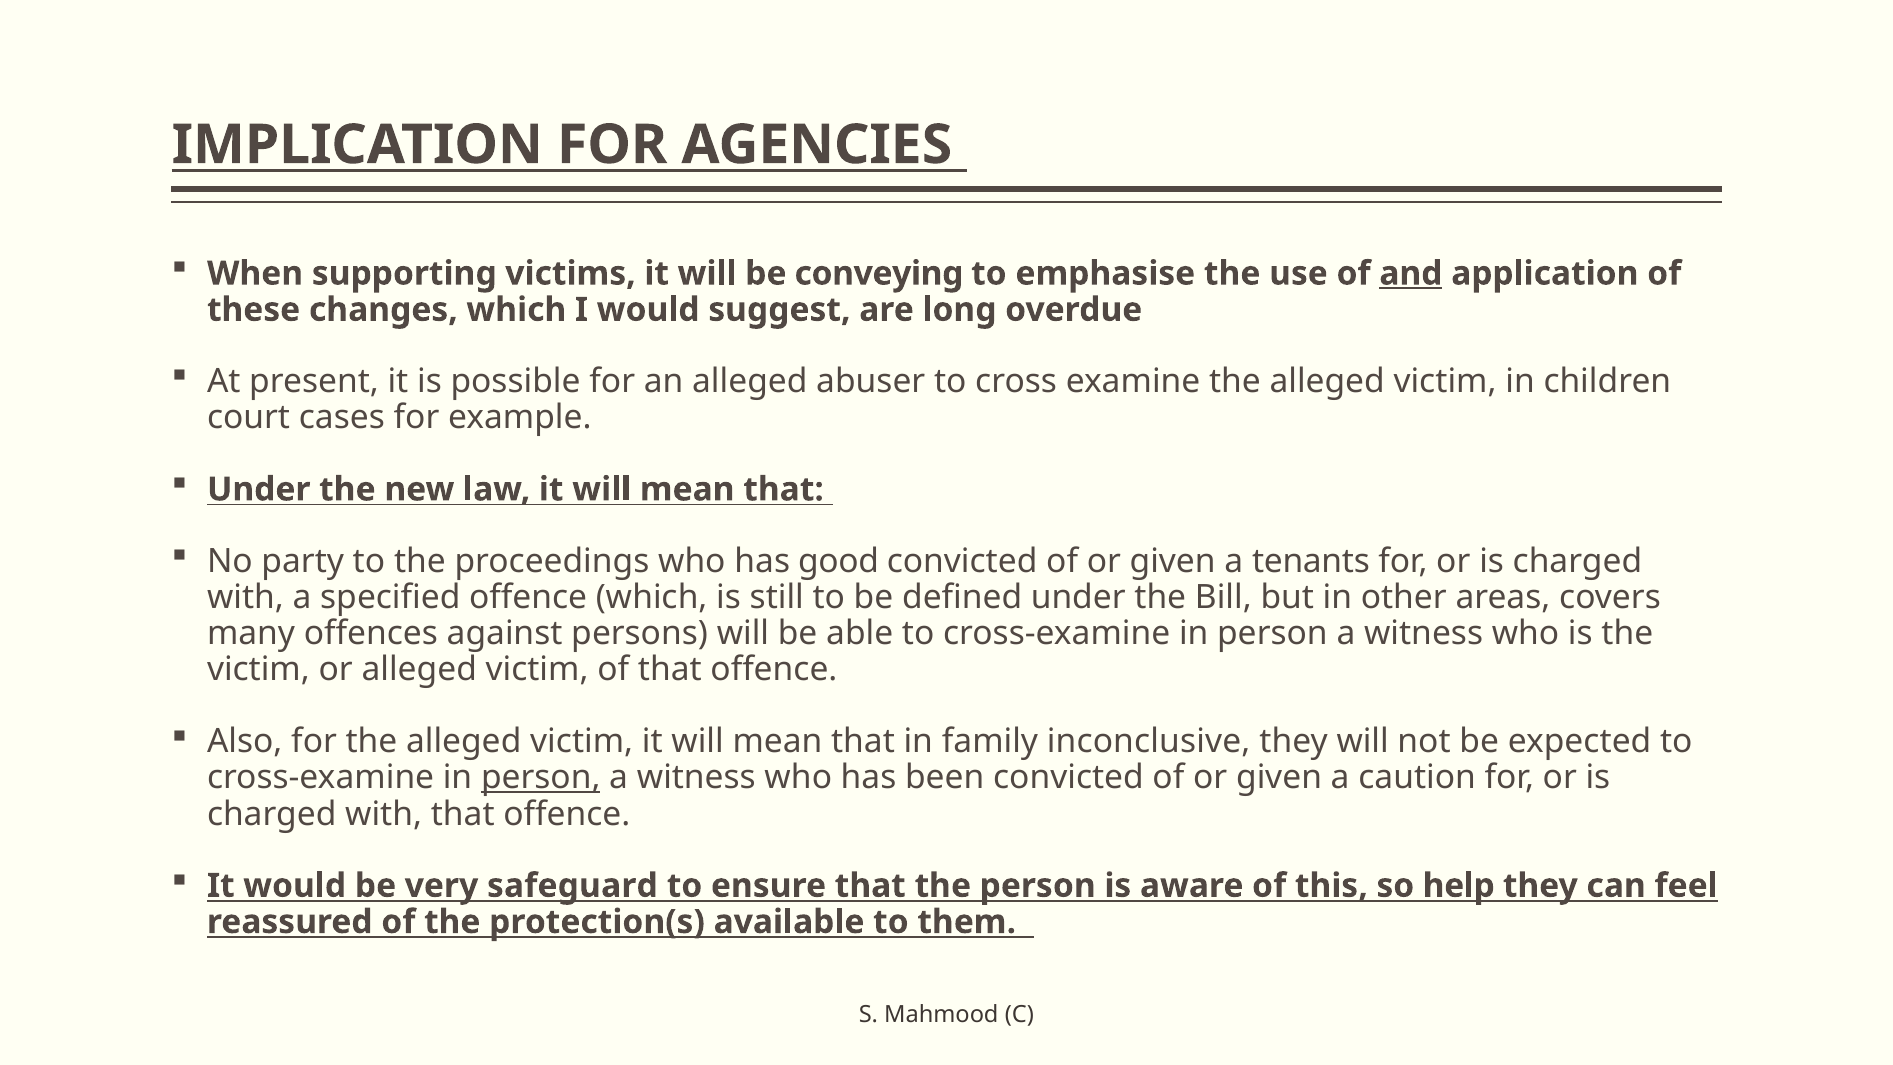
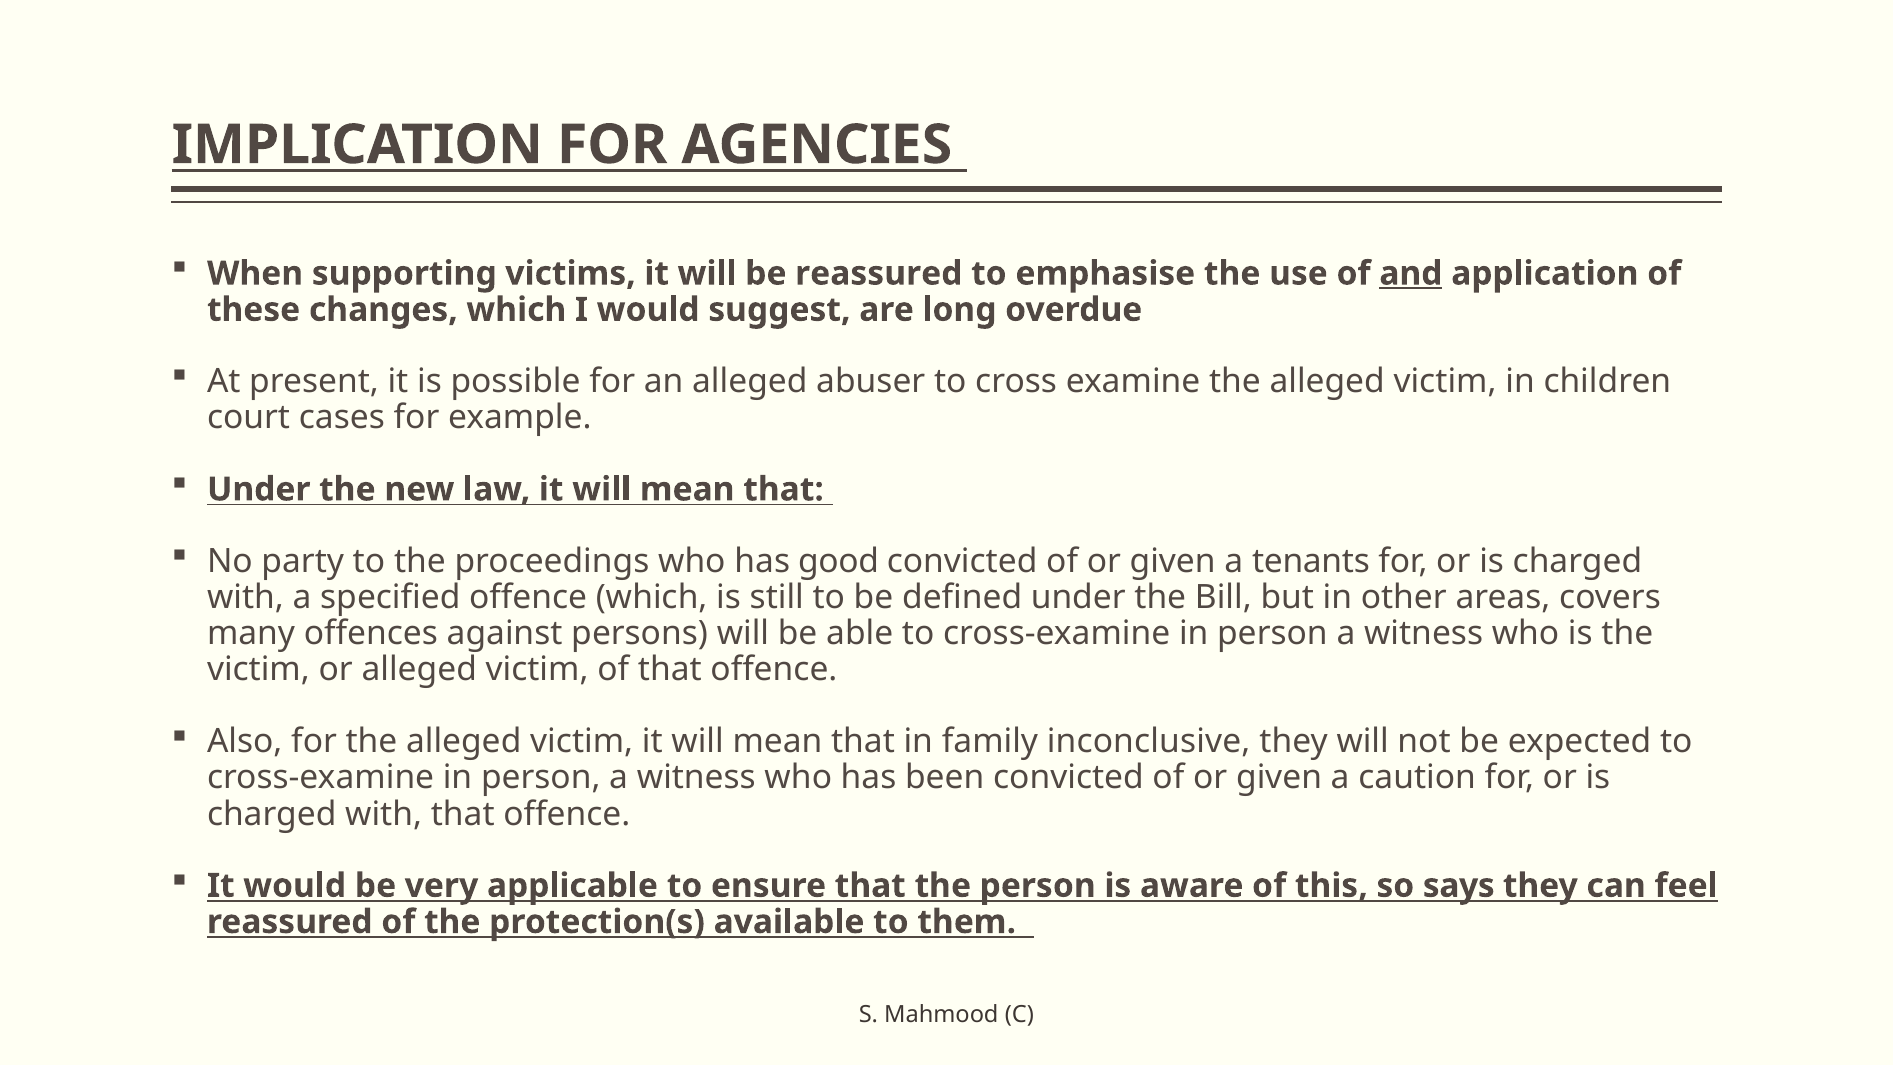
be conveying: conveying -> reassured (879, 273)
person underline: present -> none (541, 778)
safeguard: safeguard -> applicable (572, 886)
help: help -> says (1459, 886)
